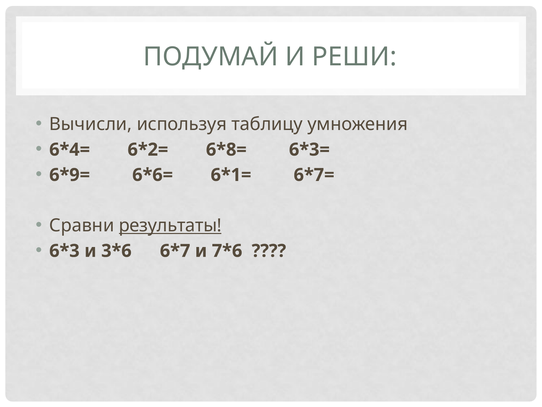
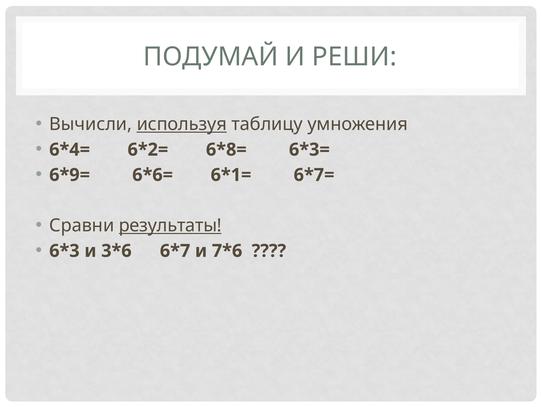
используя underline: none -> present (182, 124)
